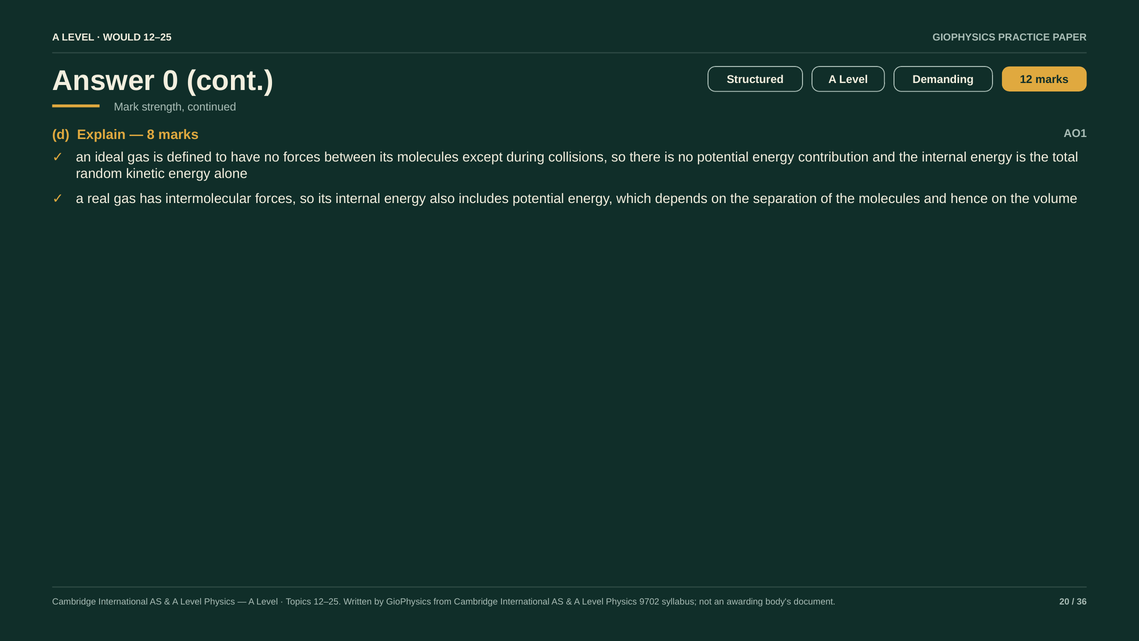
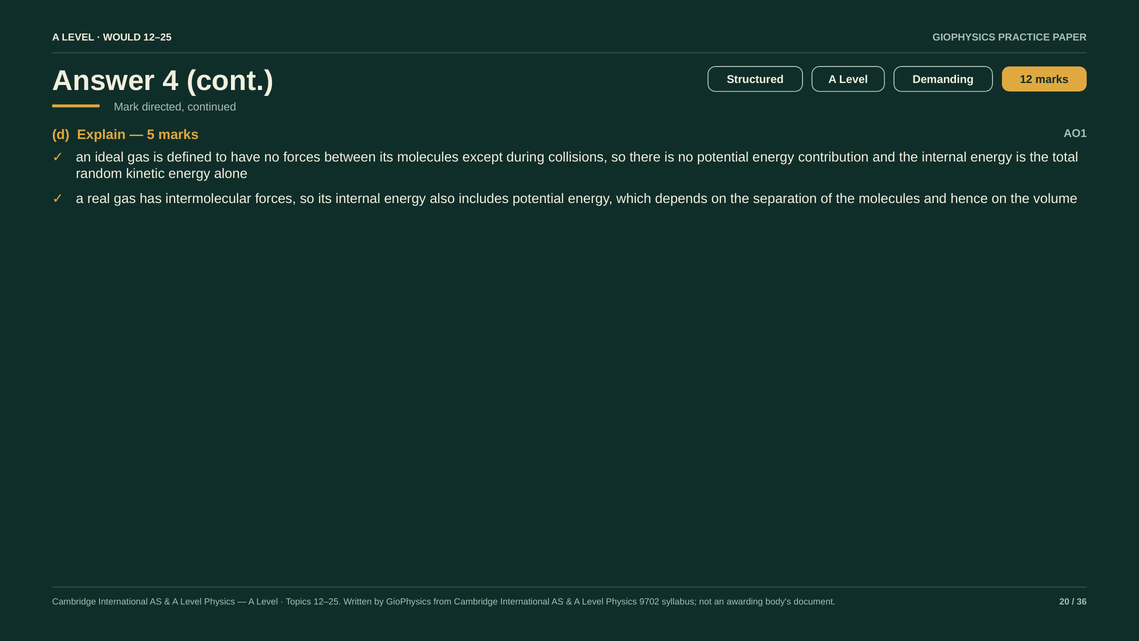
0: 0 -> 4 (171, 81)
strength: strength -> directed (163, 107)
8: 8 -> 5 (151, 135)
